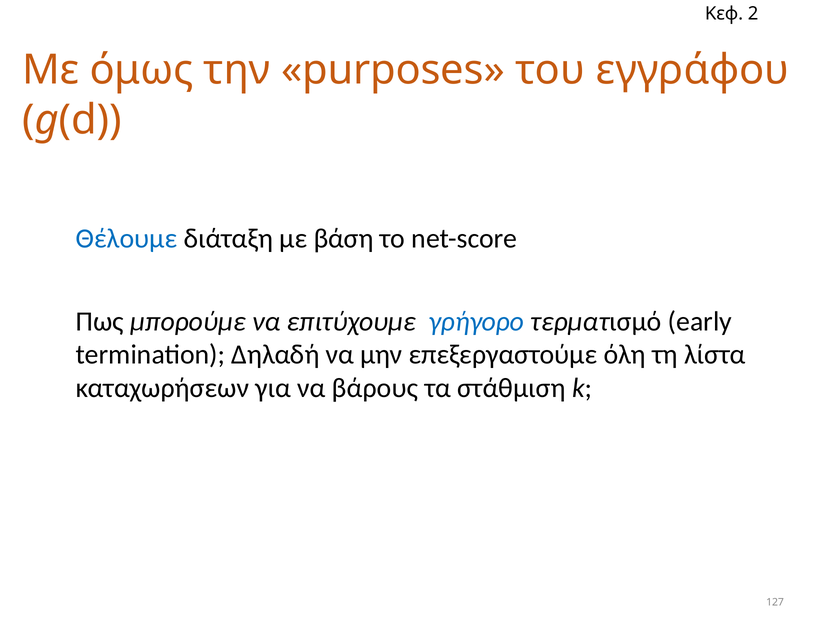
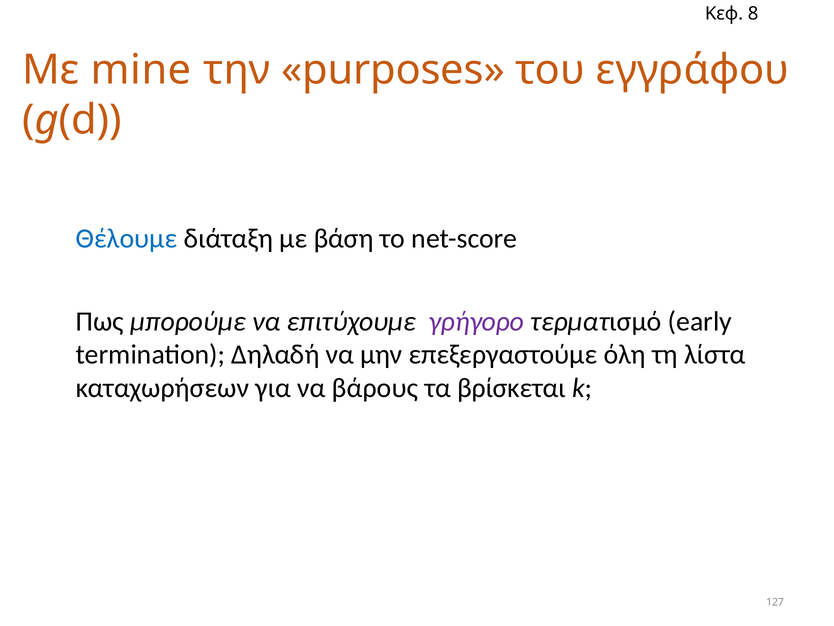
2: 2 -> 8 (753, 14)
όμως: όμως -> mine (141, 70)
γρήγορο colour: blue -> purple (476, 321)
στάθμιση: στάθμιση -> βρίσκεται (512, 388)
